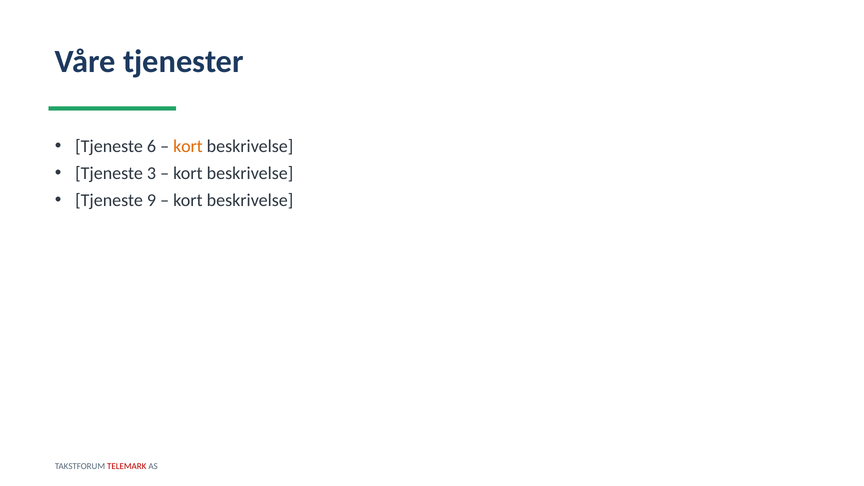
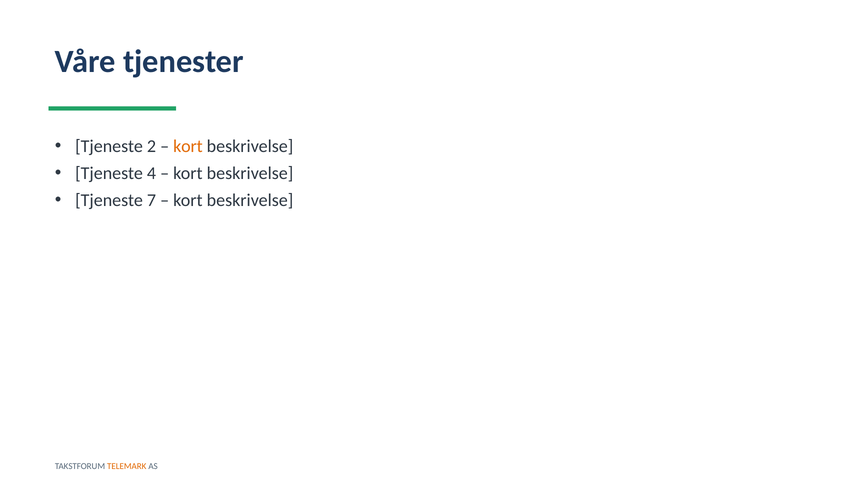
6: 6 -> 2 (151, 146)
3: 3 -> 4 (151, 173)
9: 9 -> 7 (151, 200)
TELEMARK colour: red -> orange (127, 466)
